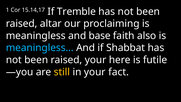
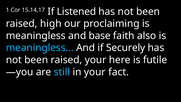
Tremble: Tremble -> Listened (76, 12)
altar: altar -> high (51, 24)
Shabbat: Shabbat -> Securely (126, 48)
still colour: yellow -> light blue (62, 72)
